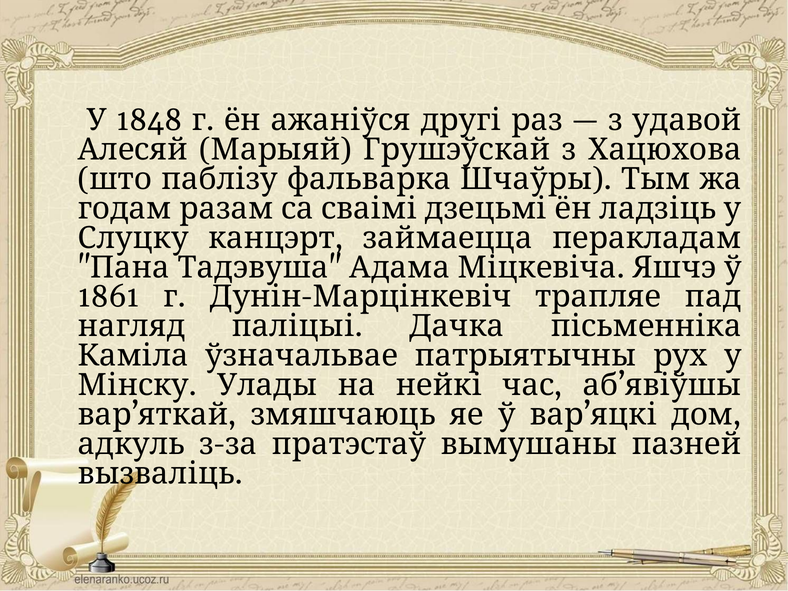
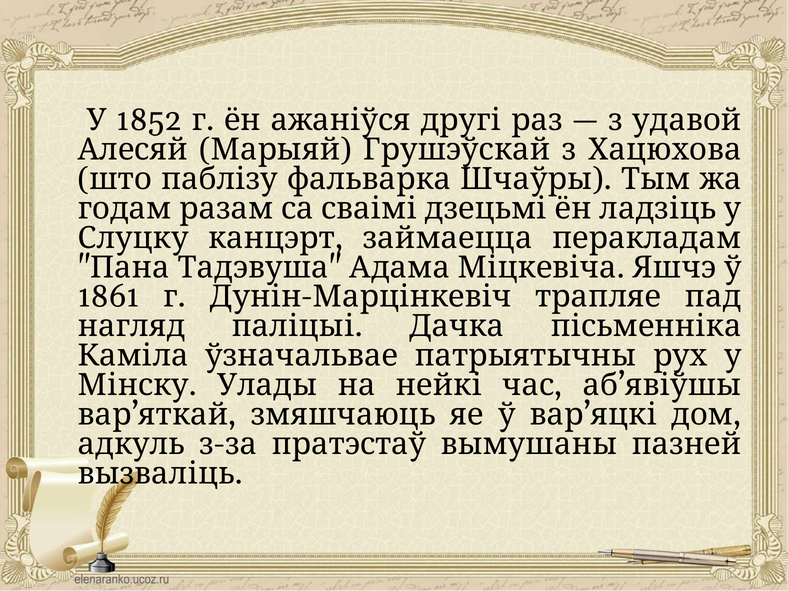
1848: 1848 -> 1852 (149, 120)
